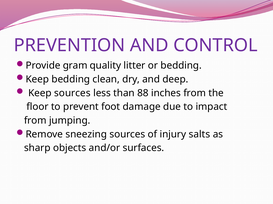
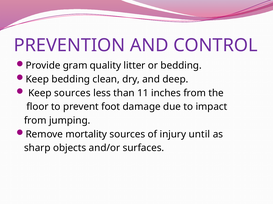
88: 88 -> 11 (143, 93)
sneezing: sneezing -> mortality (86, 135)
salts: salts -> until (199, 135)
